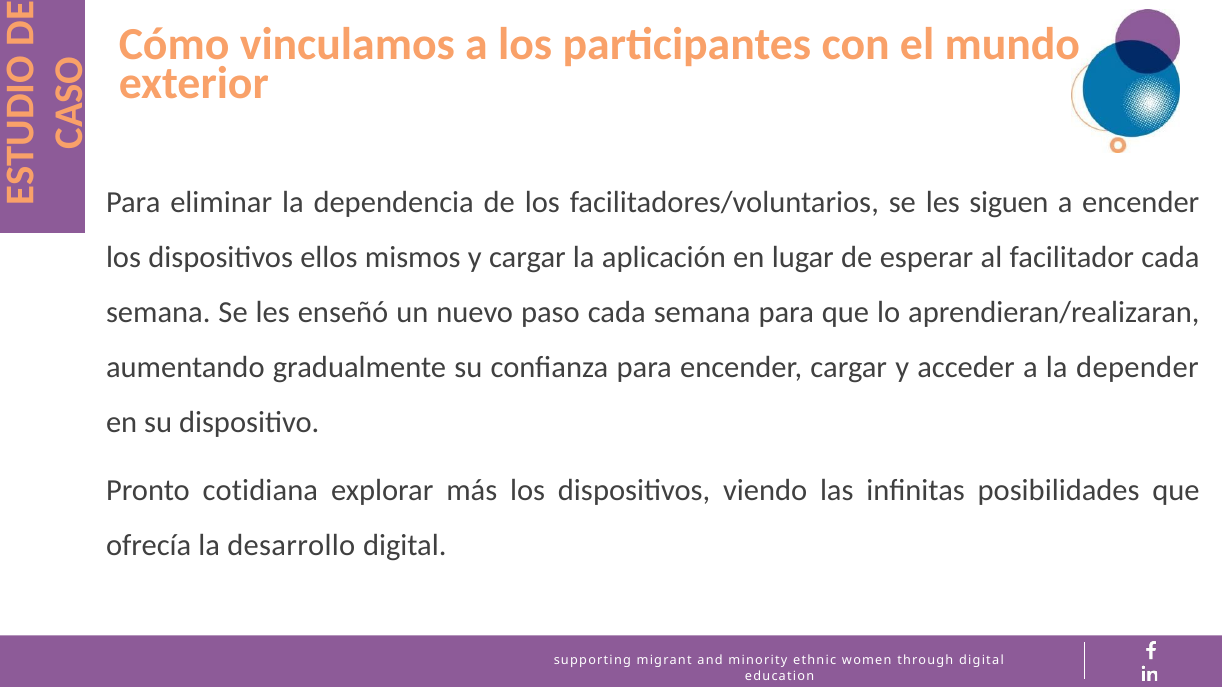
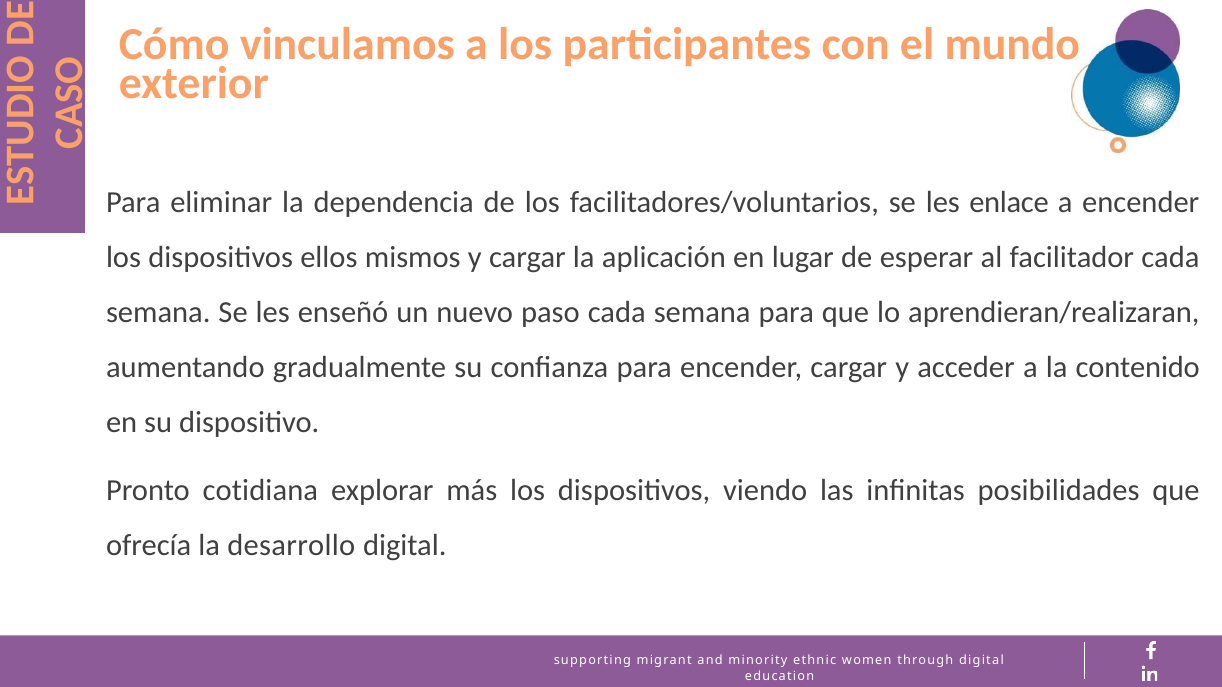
siguen: siguen -> enlace (1009, 203)
depender: depender -> contenido (1138, 368)
